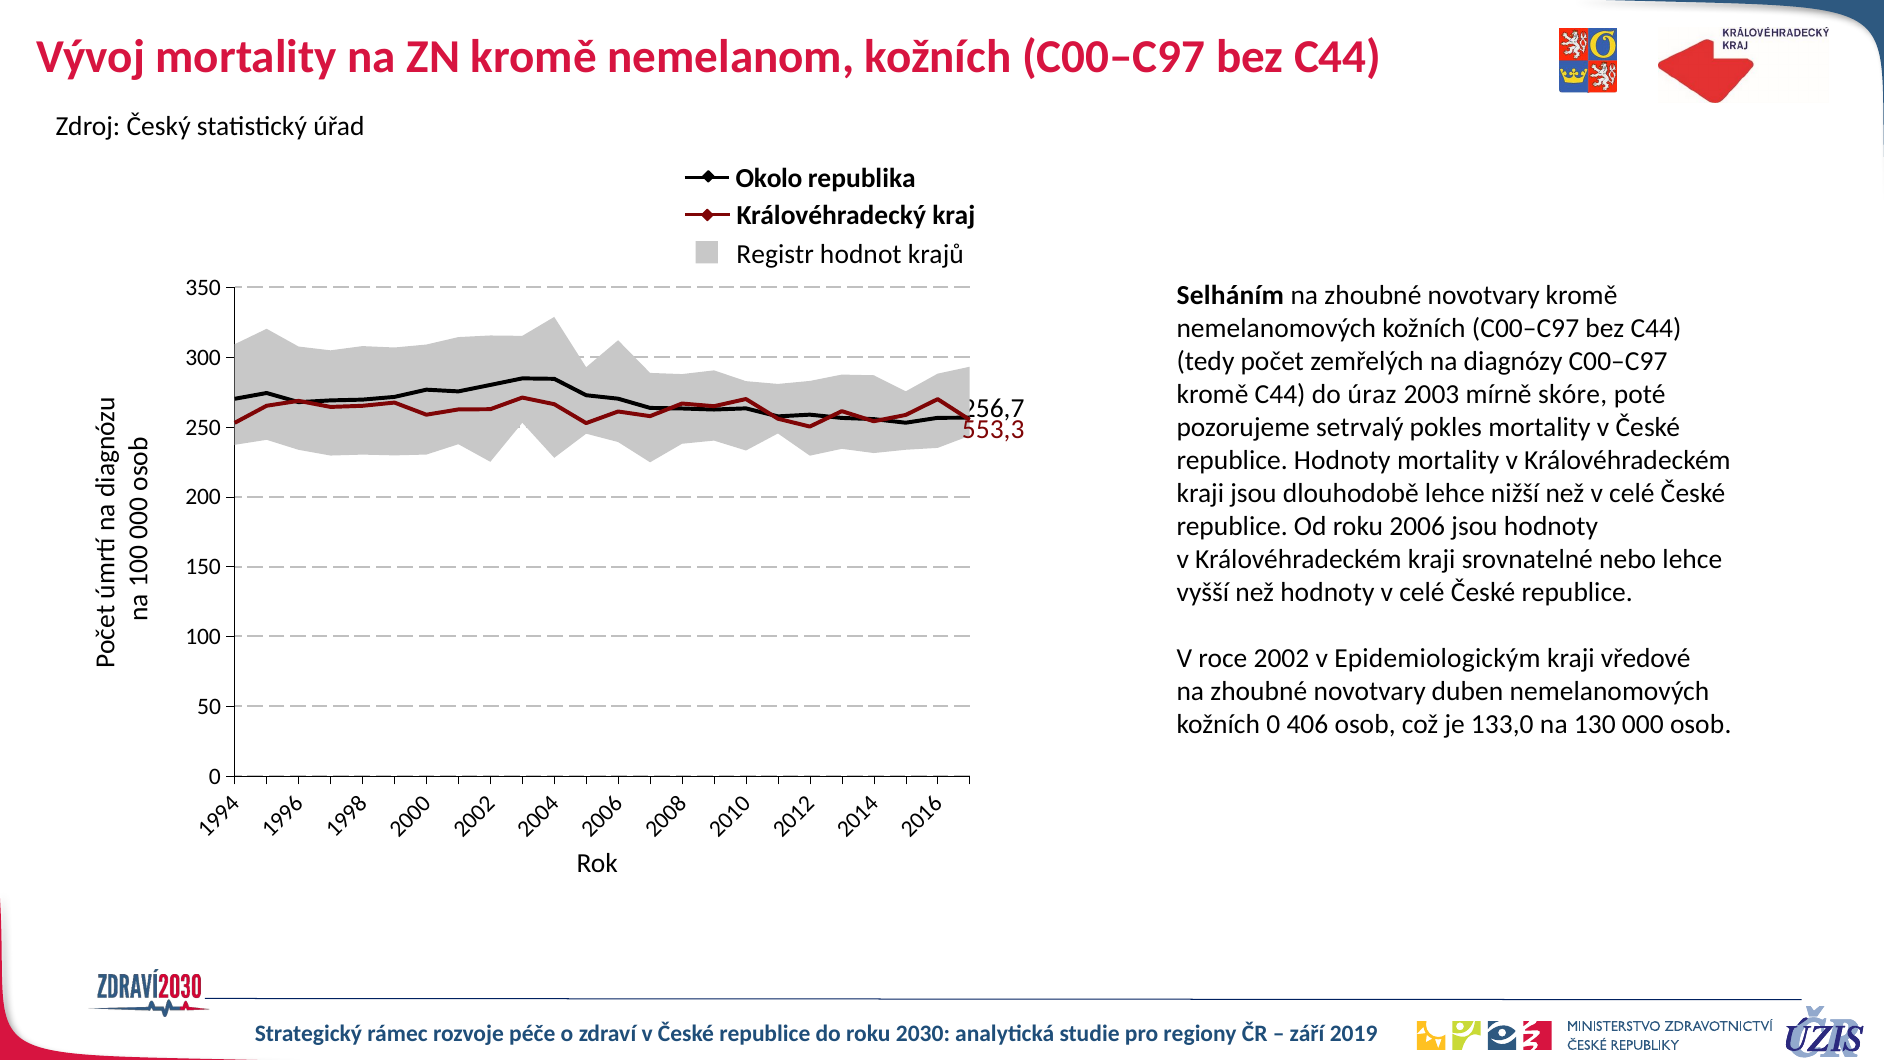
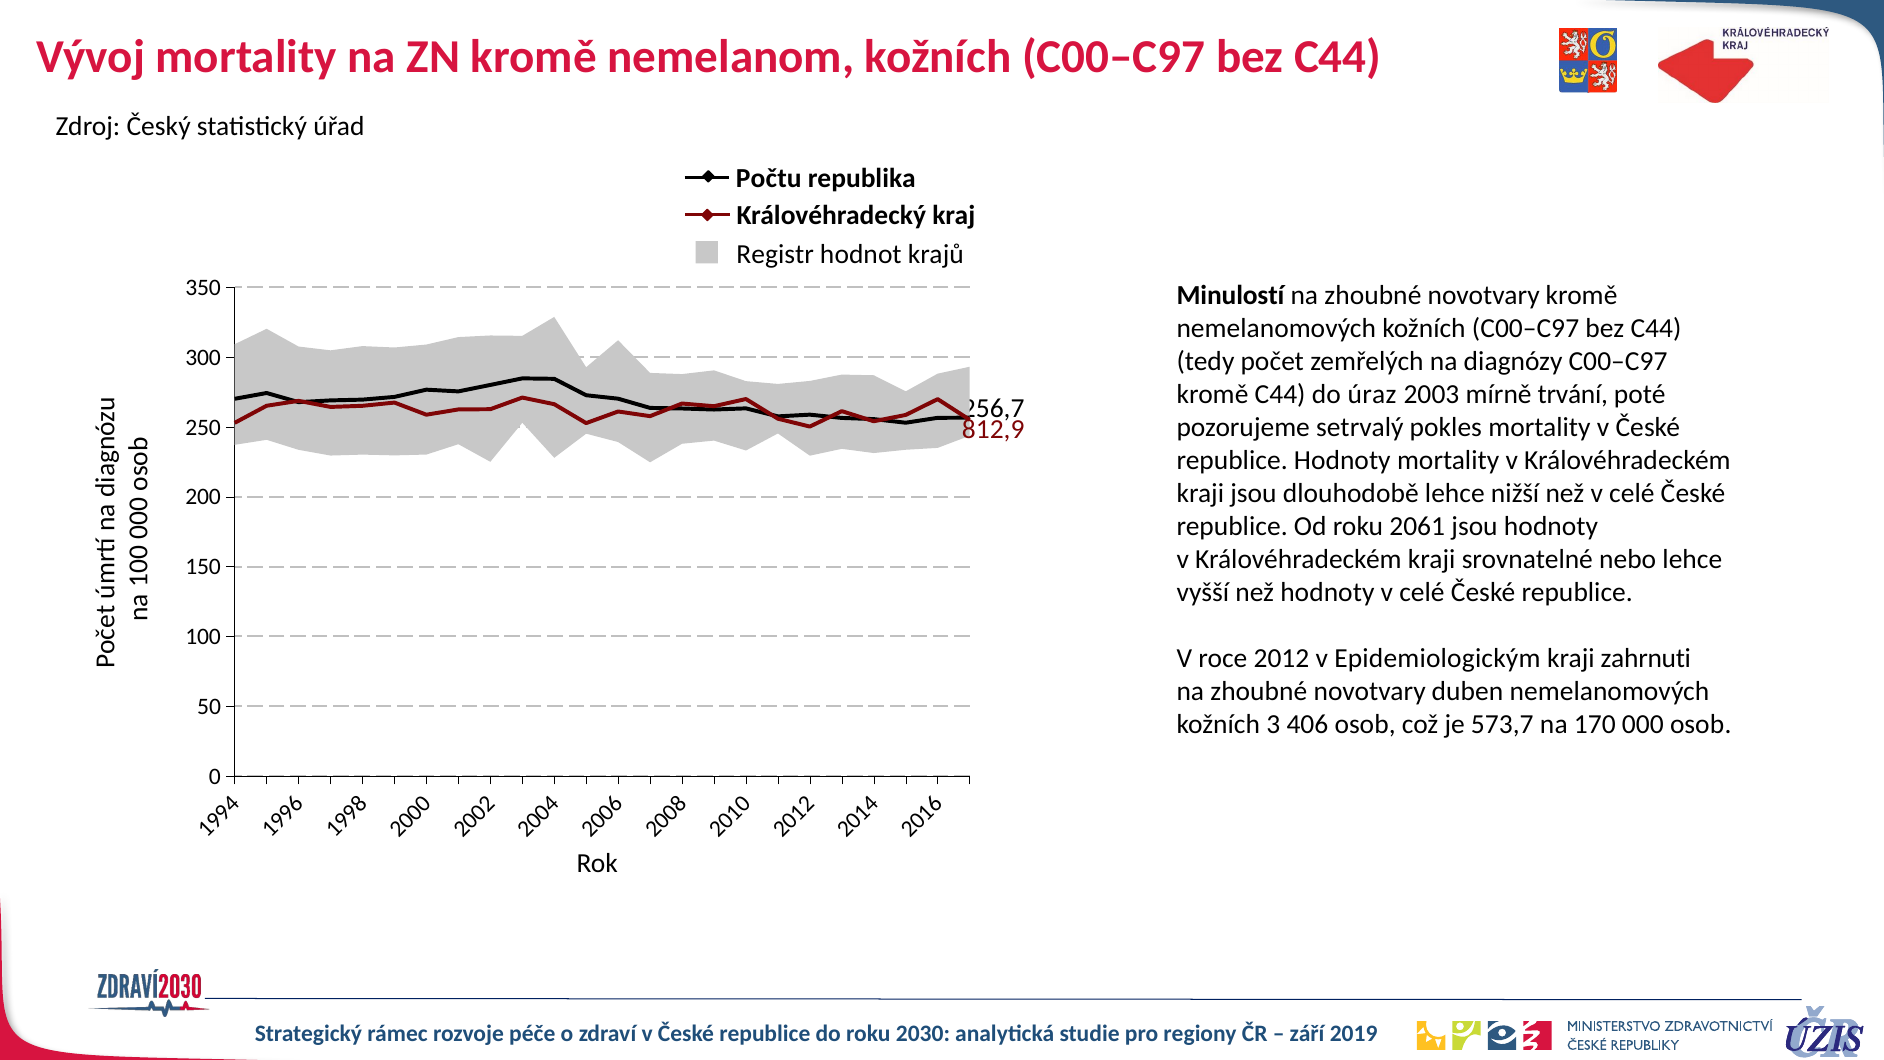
Okolo: Okolo -> Počtu (769, 178)
Selháním: Selháním -> Minulostí (1231, 295)
skóre: skóre -> trvání (1573, 394)
553,3: 553,3 -> 812,9 (993, 430)
2006: 2006 -> 2061 (1417, 526)
2002: 2002 -> 2012 (1281, 658)
vředové: vředové -> zahrnuti (1646, 658)
kožních 0: 0 -> 3 (1273, 724)
133,0: 133,0 -> 573,7 (1502, 724)
130: 130 -> 170 (1595, 724)
